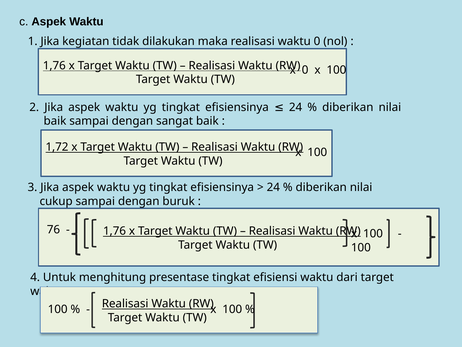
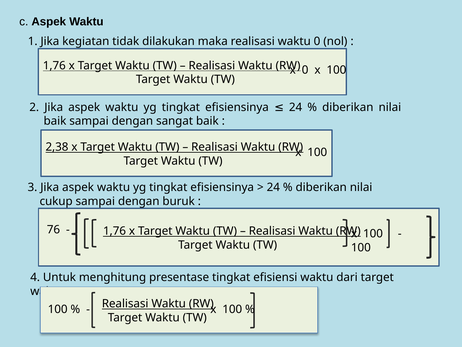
1,72: 1,72 -> 2,38 (57, 147)
